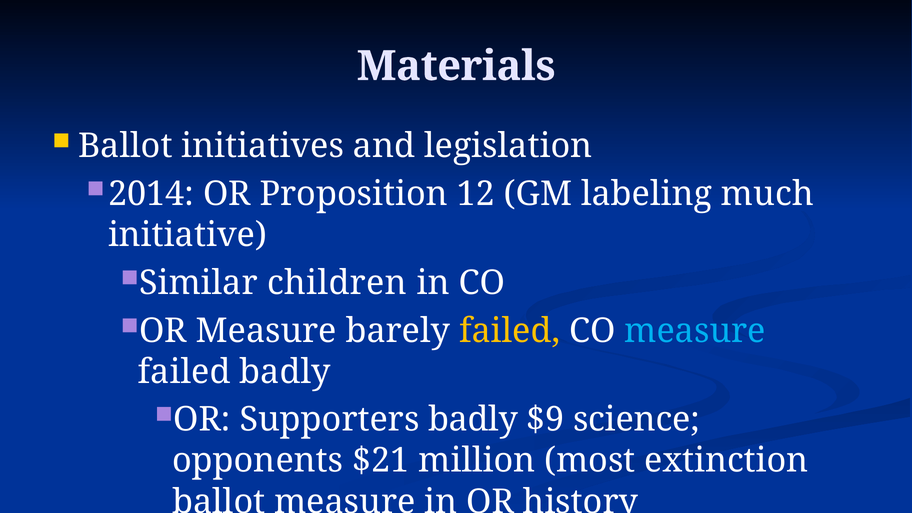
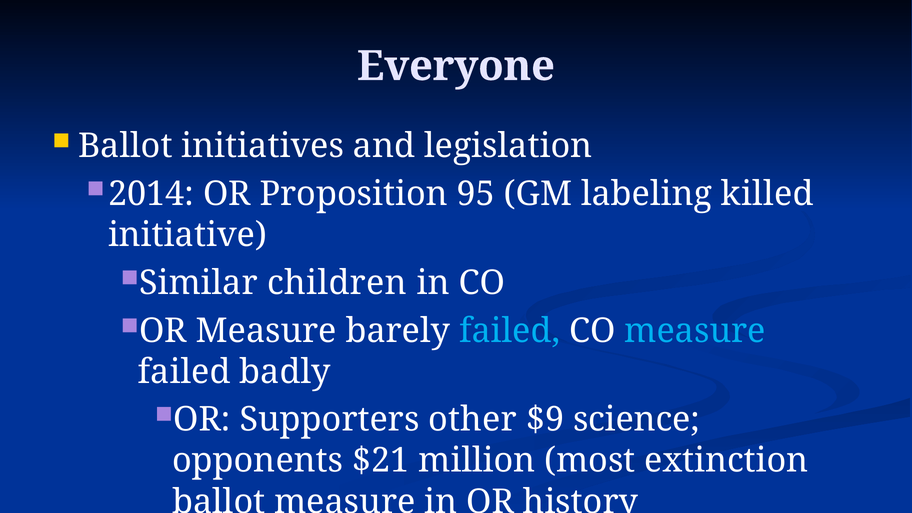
Materials: Materials -> Everyone (456, 66)
12: 12 -> 95 (476, 194)
much: much -> killed (767, 194)
failed colour: yellow -> light blue (510, 331)
Supporters badly: badly -> other (473, 420)
